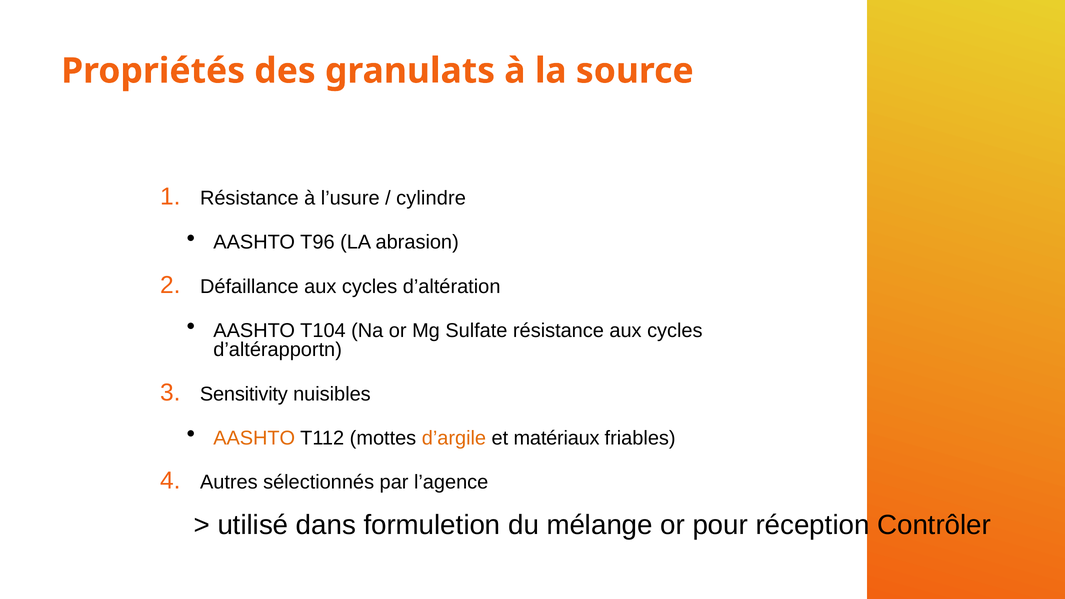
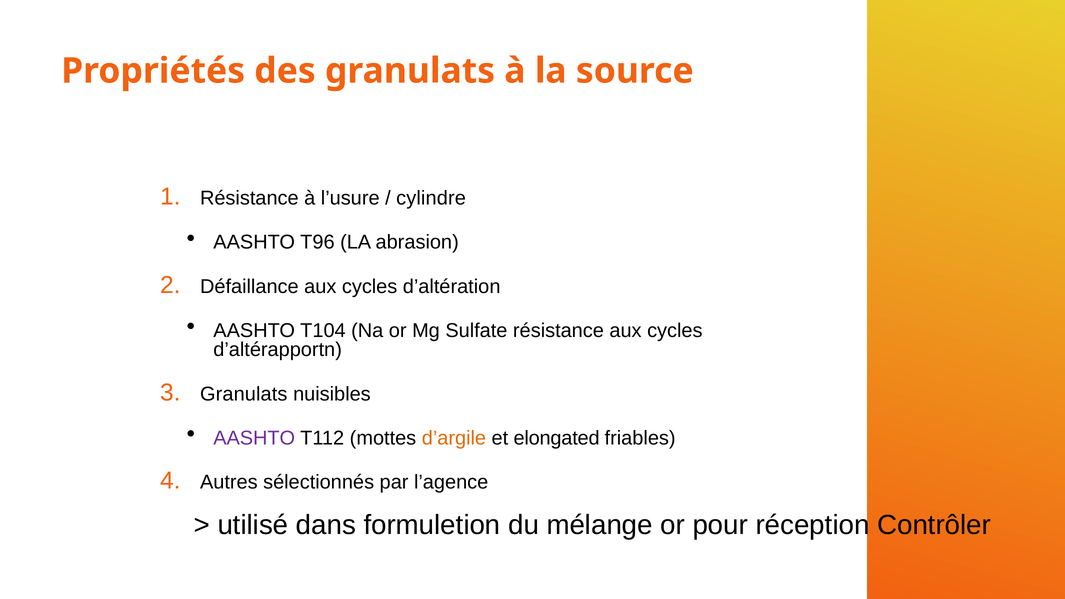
Sensitivity: Sensitivity -> Granulats (244, 394)
AASHTO colour: orange -> purple (254, 438)
matériaux: matériaux -> elongated (557, 438)
